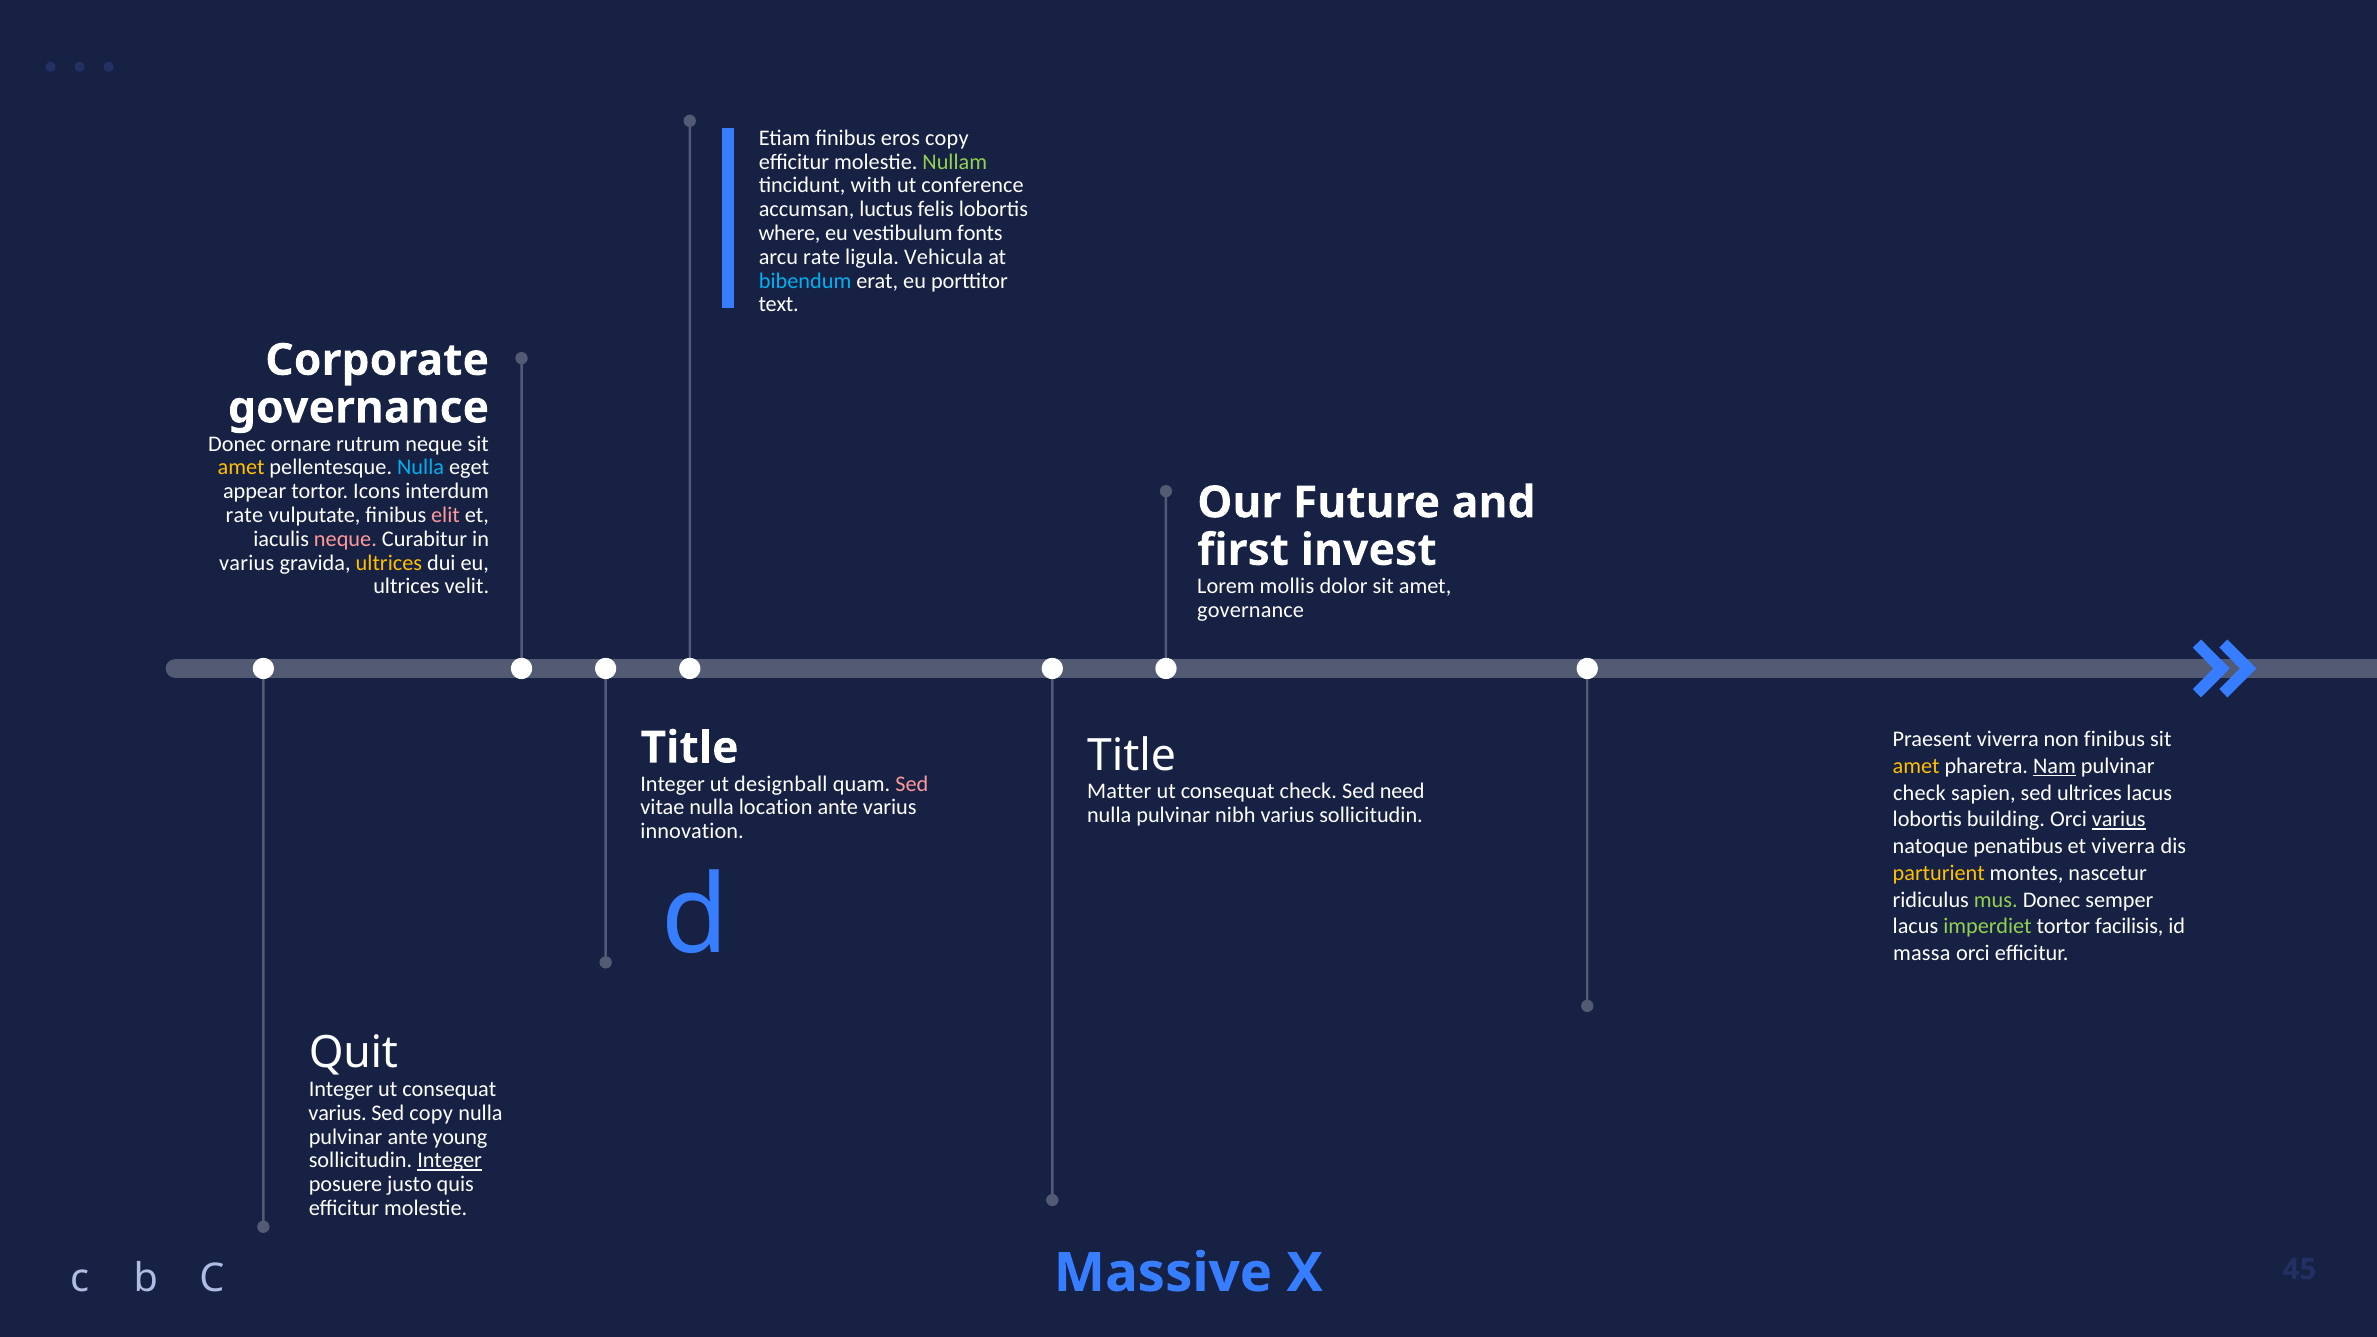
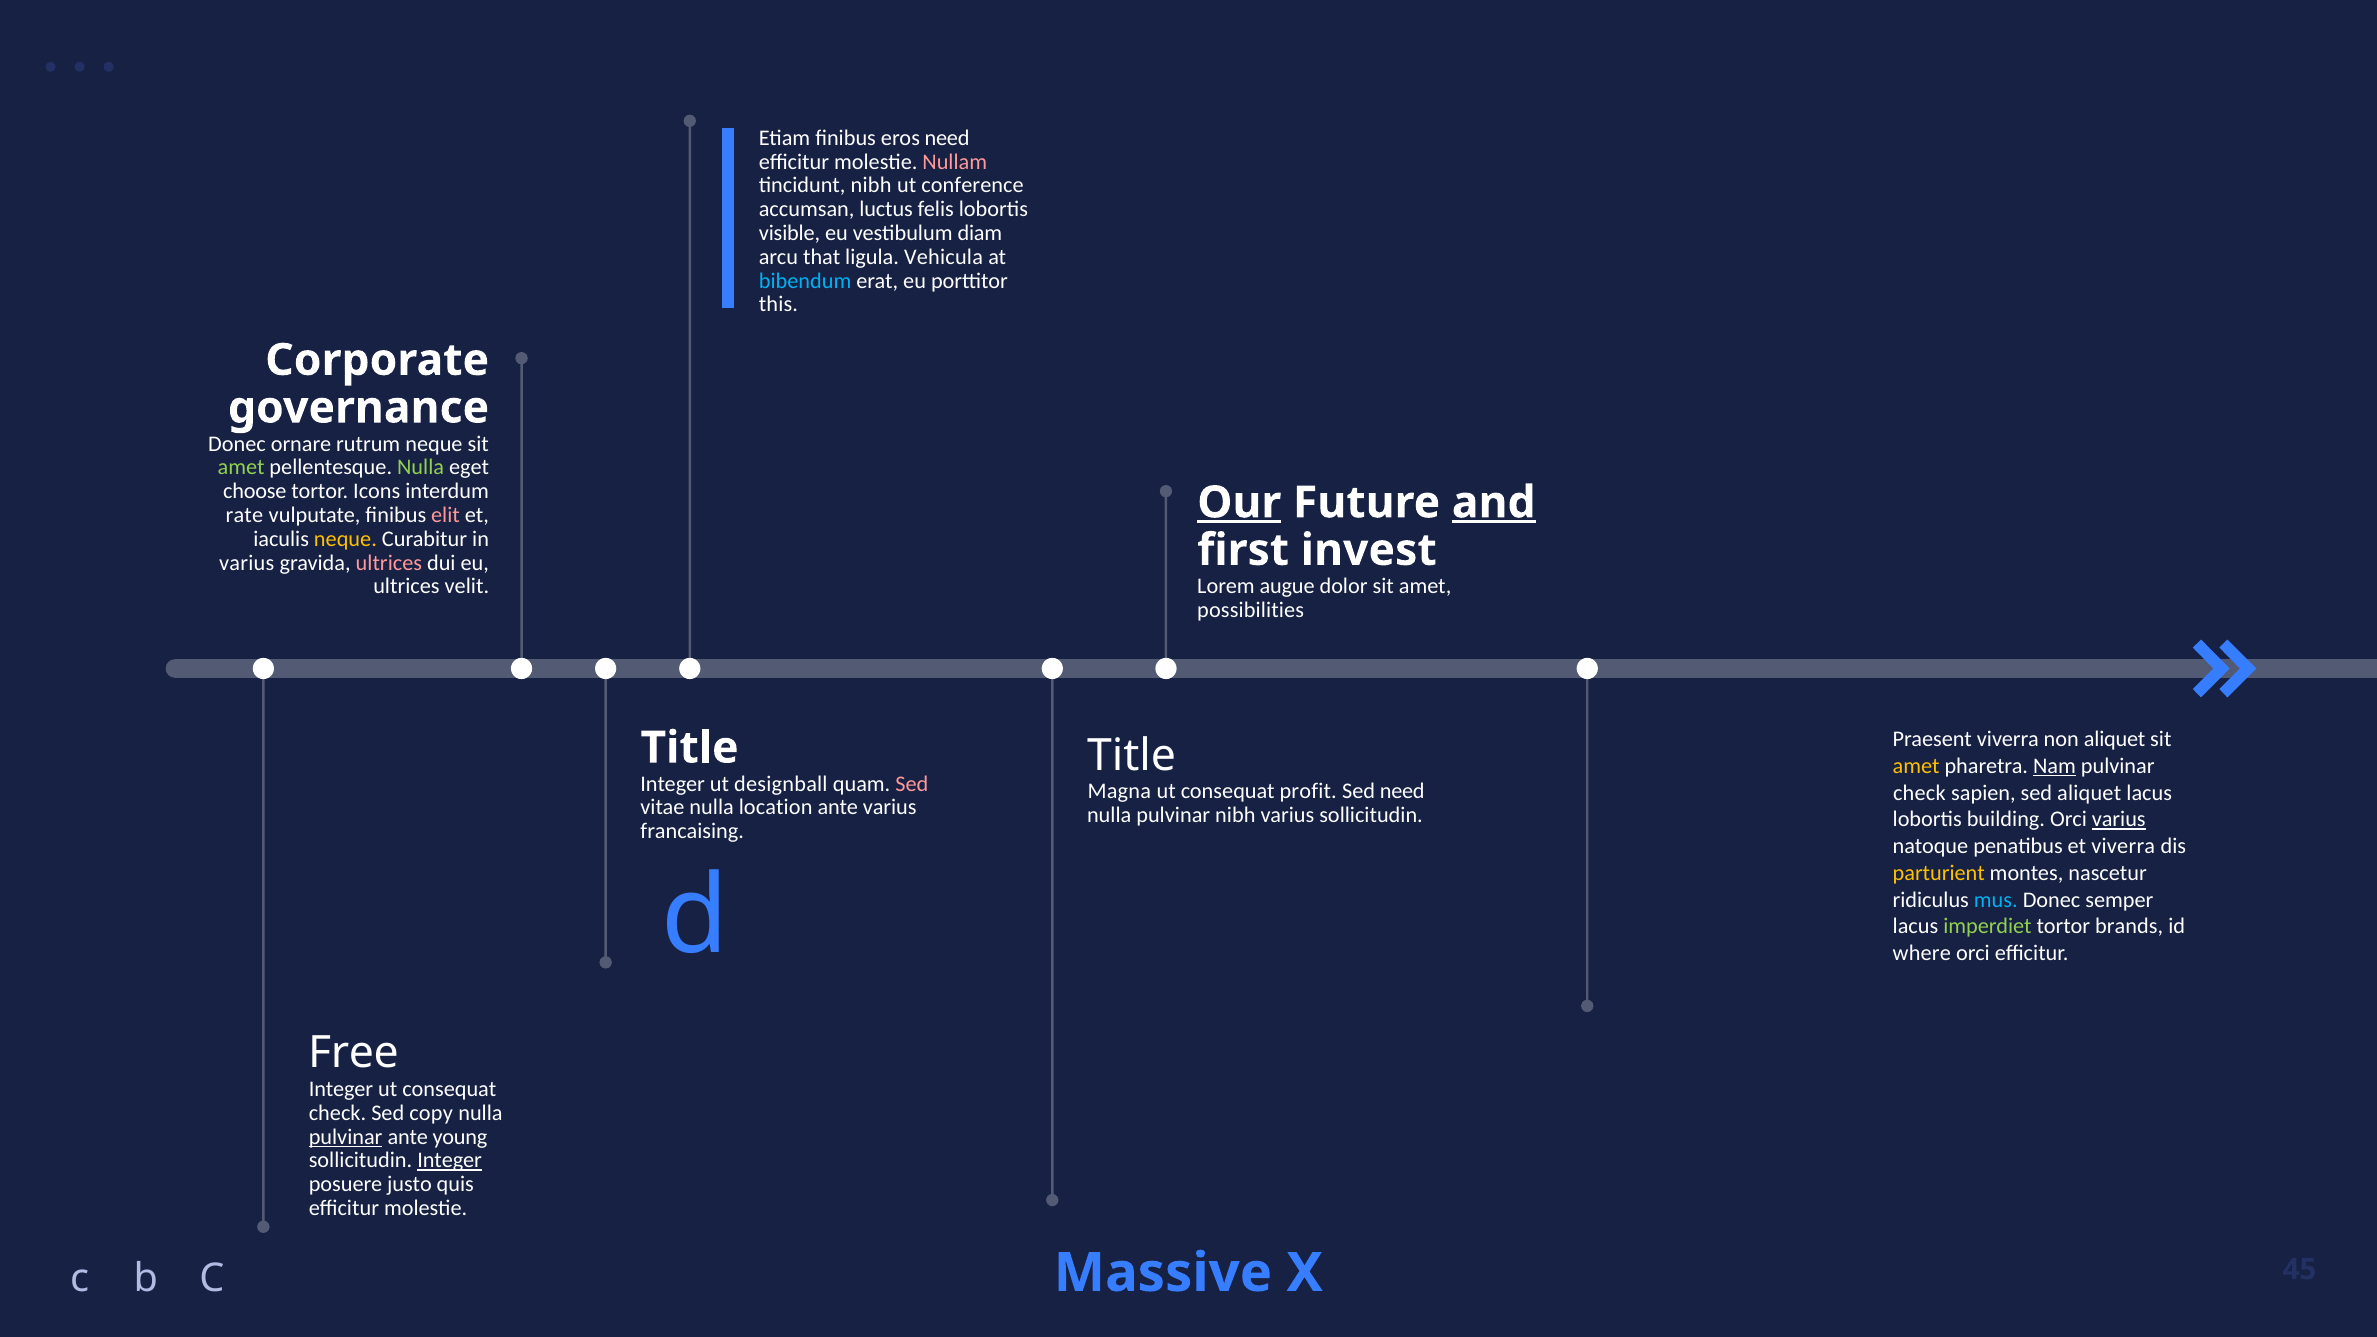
eros copy: copy -> need (947, 138)
Nullam colour: light green -> pink (955, 162)
tincidunt with: with -> nibh (871, 186)
where: where -> visible (790, 233)
fonts: fonts -> diam (980, 233)
arcu rate: rate -> that (822, 257)
text: text -> this (778, 304)
amet colour: yellow -> light green (241, 467)
Nulla colour: light blue -> light green (421, 467)
appear: appear -> choose (255, 491)
Our underline: none -> present (1239, 503)
and underline: none -> present (1494, 503)
neque colour: pink -> yellow (345, 539)
ultrices colour: yellow -> pink (389, 563)
mollis: mollis -> augue (1287, 586)
governance: governance -> possibilities (1251, 610)
non finibus: finibus -> aliquet (2115, 739)
Matter: Matter -> Magna (1119, 792)
consequat check: check -> profit (1308, 792)
sed ultrices: ultrices -> aliquet (2089, 793)
innovation: innovation -> francaising (692, 831)
mus colour: light green -> light blue (1996, 900)
facilisis: facilisis -> brands (2129, 926)
massa: massa -> where (1922, 953)
Quit: Quit -> Free (353, 1053)
varius: varius -> check (337, 1113)
pulvinar underline: none -> present (346, 1137)
